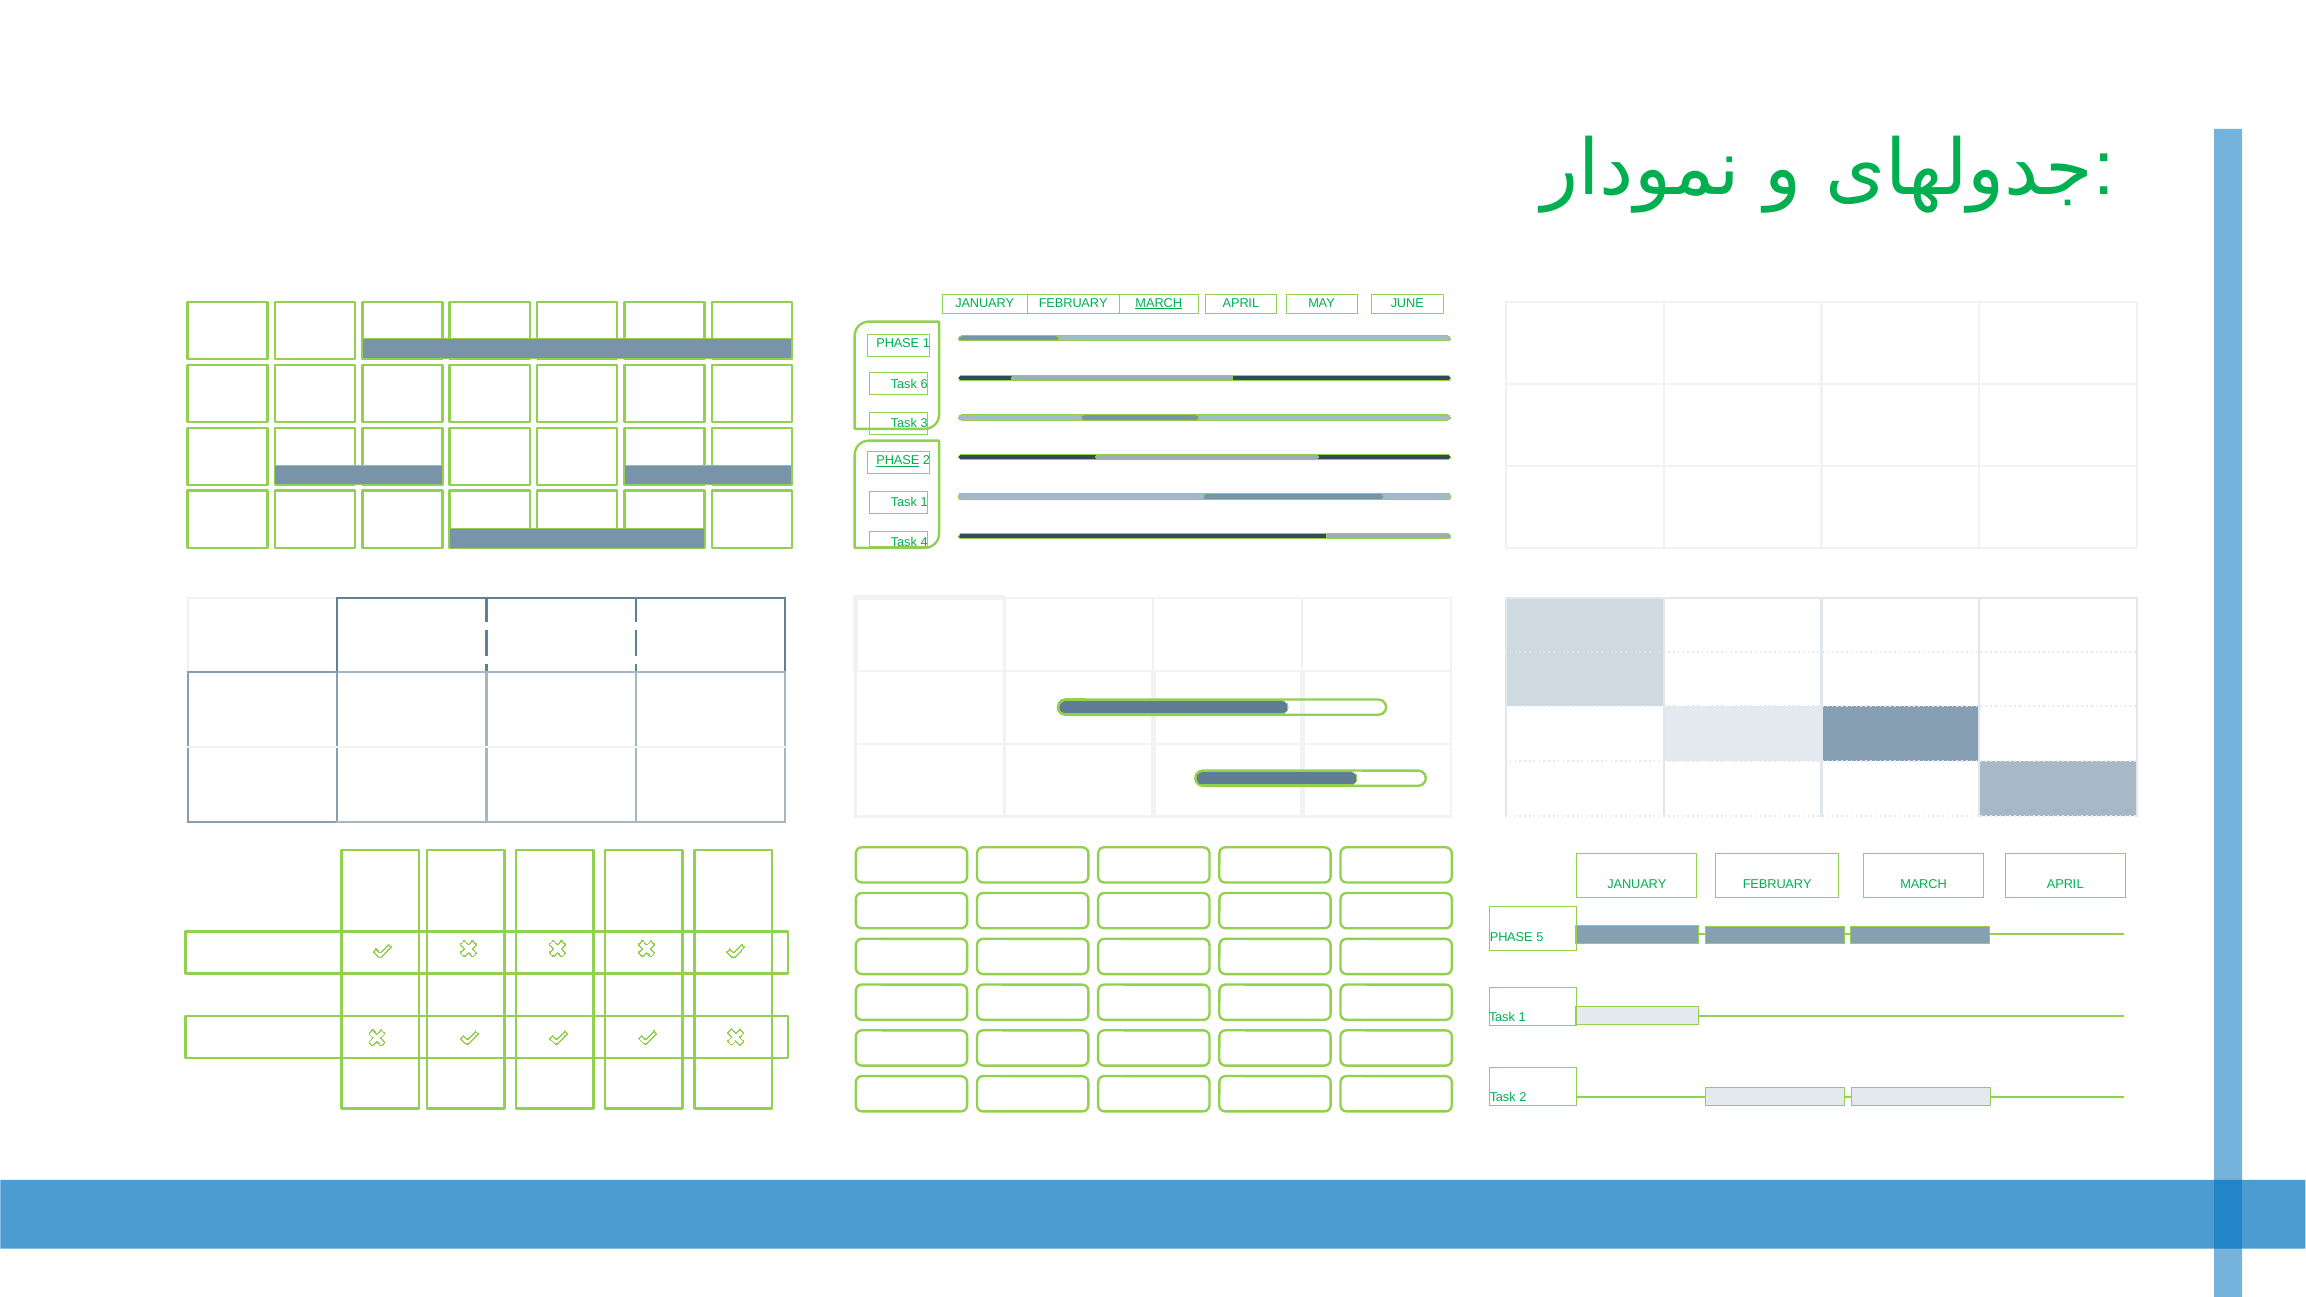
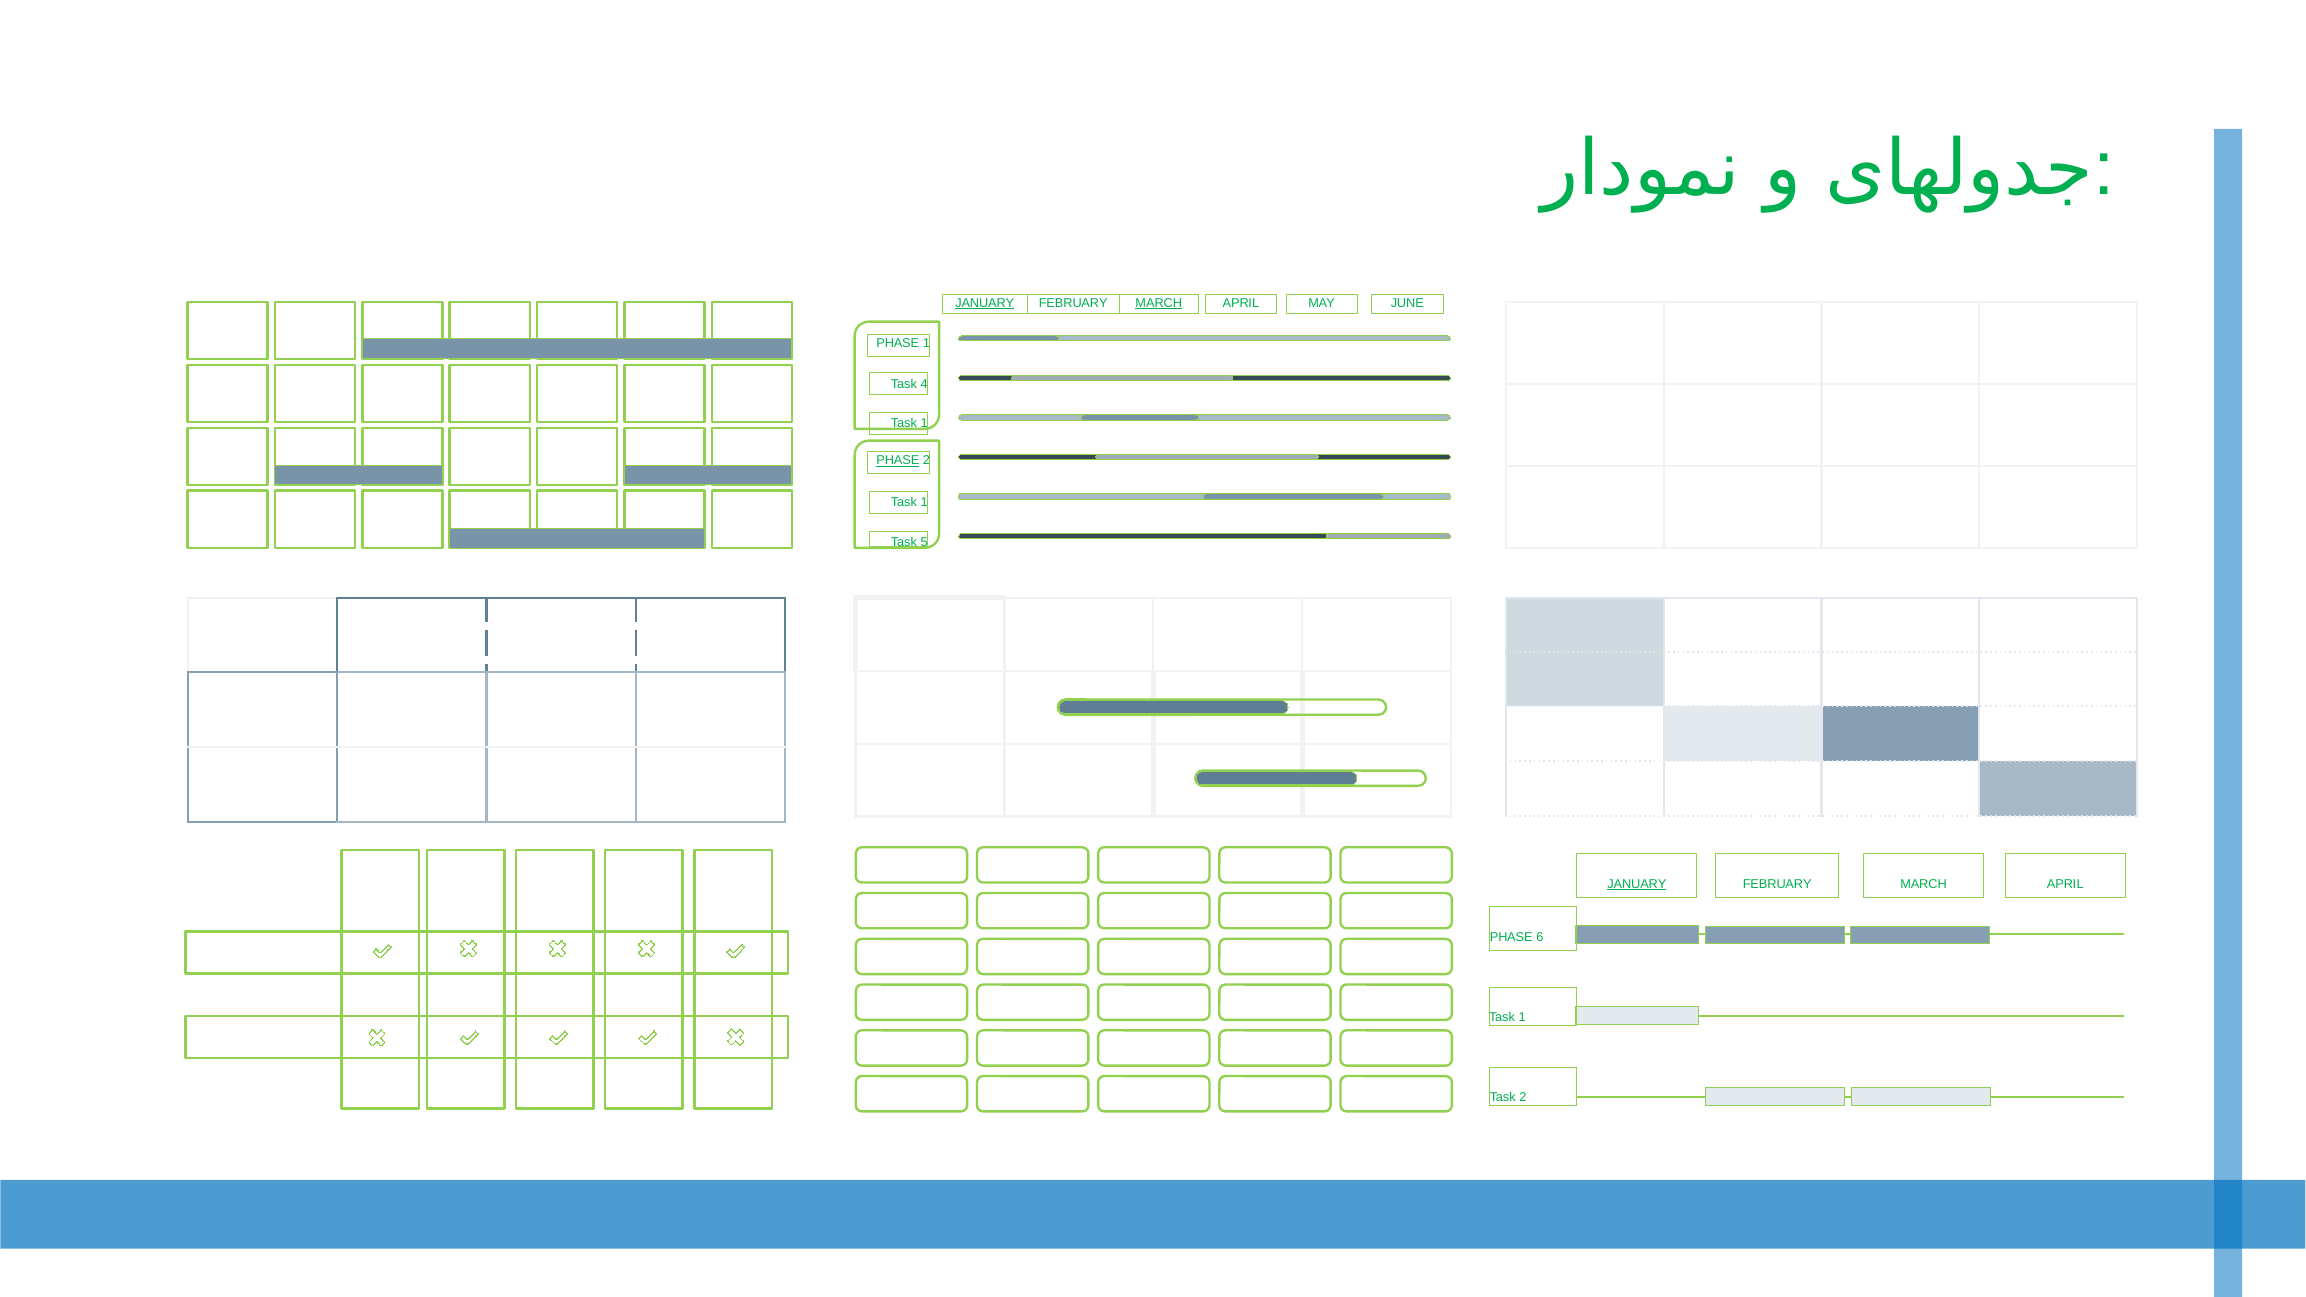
JANUARY underline: none -> present (985, 303)
6: 6 -> 4 (924, 384)
3: 3 -> 1 (924, 423)
4: 4 -> 5 (924, 542)
JANUARY underline: none -> present (1637, 884)
5: 5 -> 6 (1540, 937)
